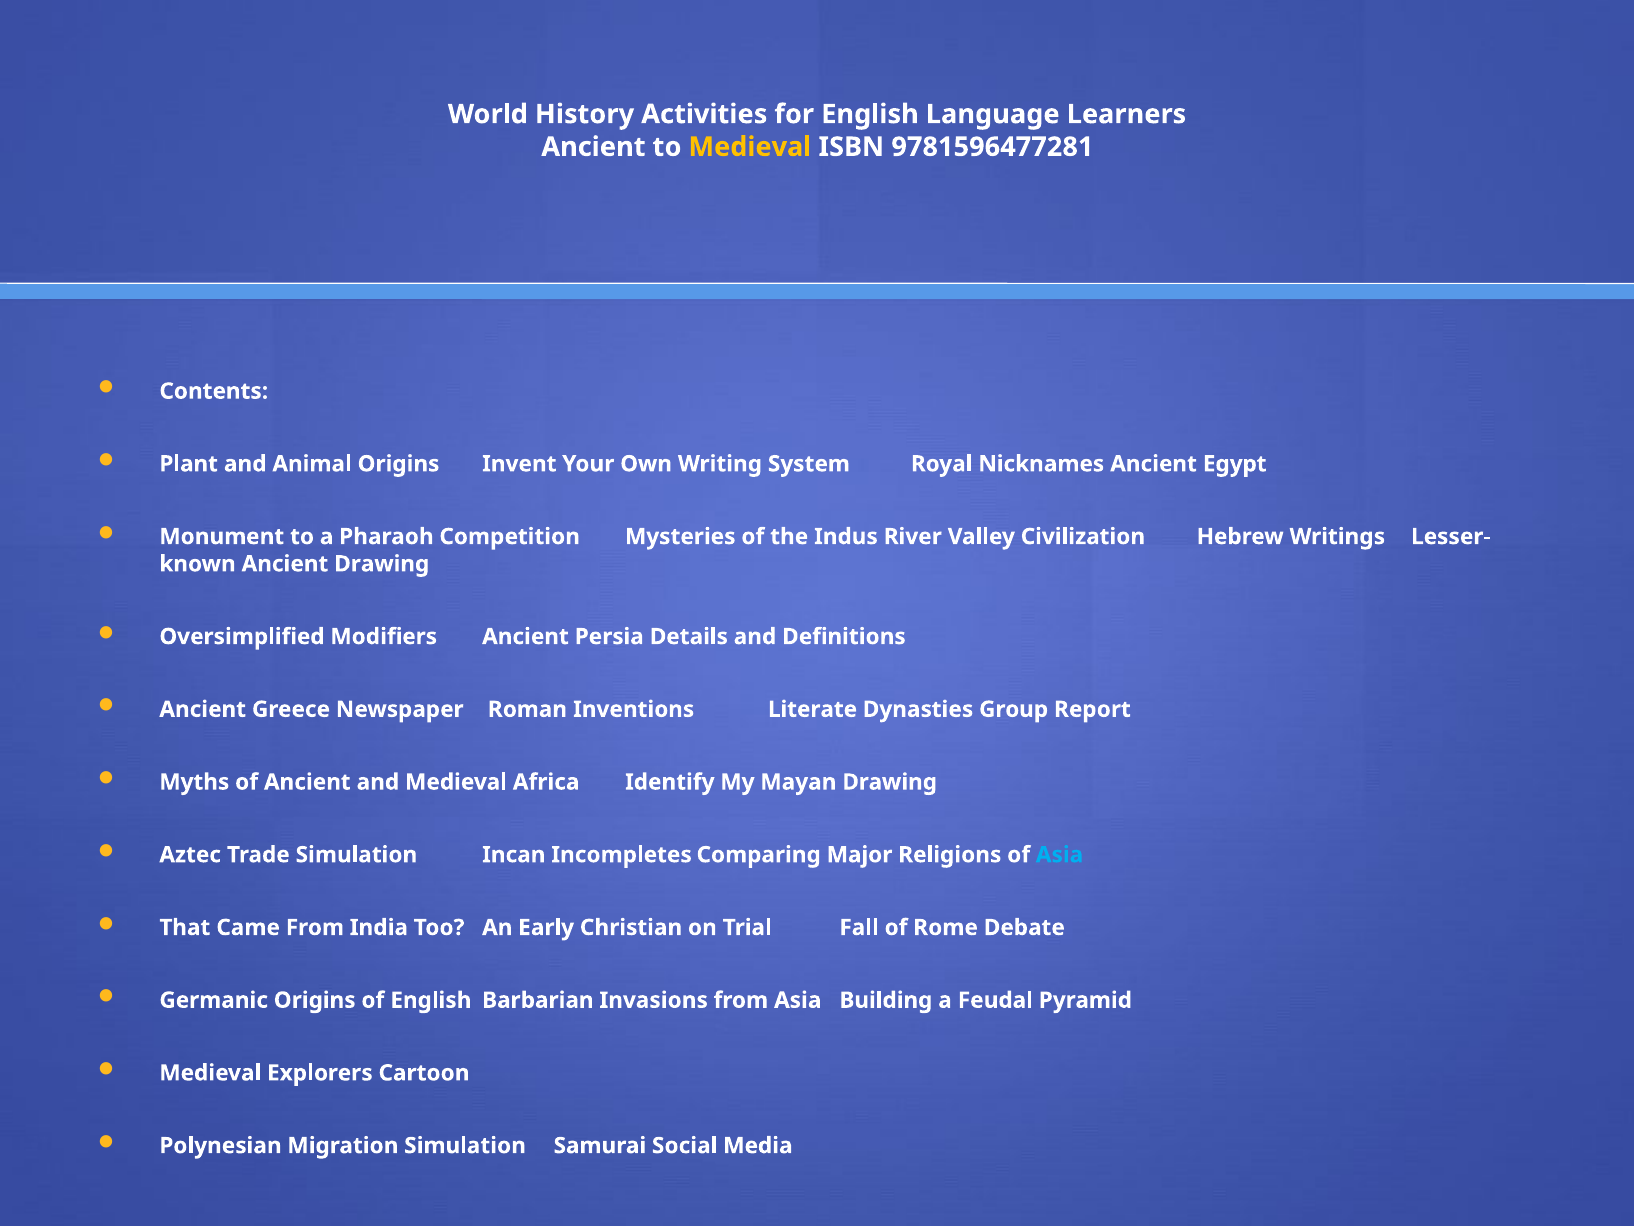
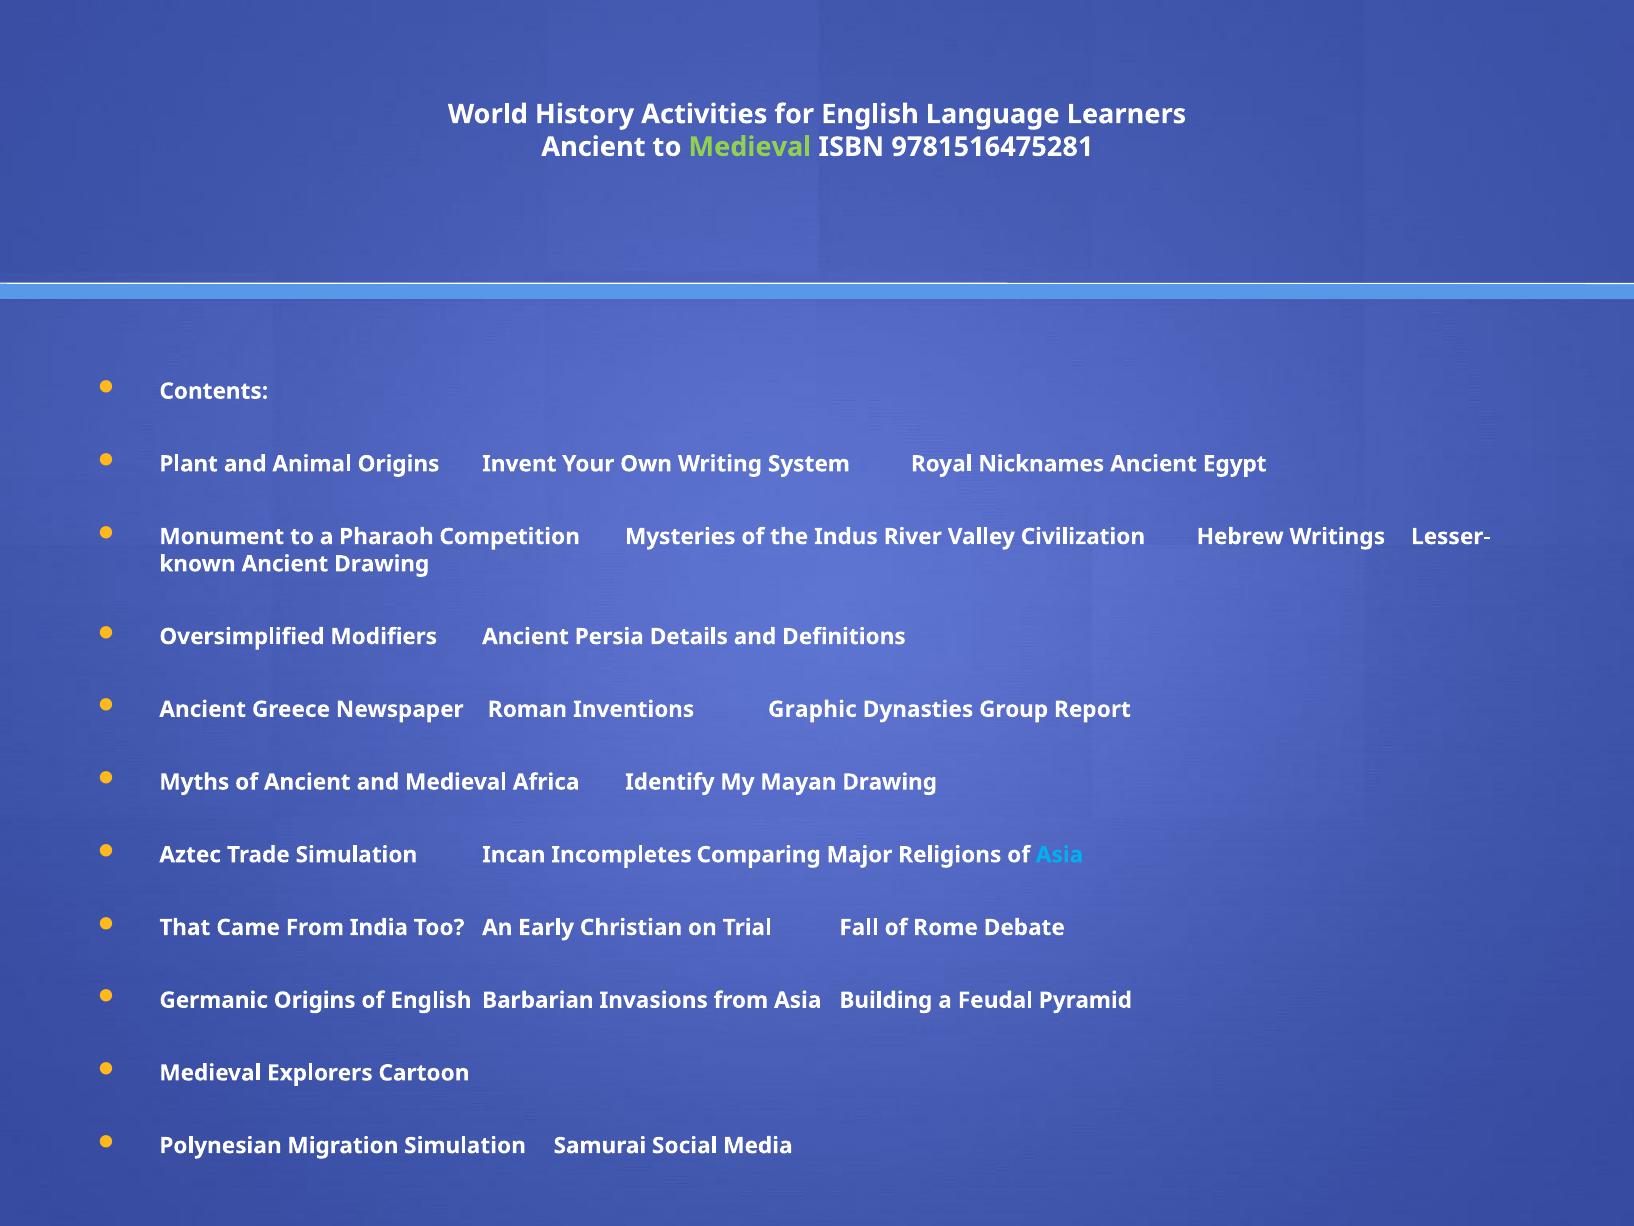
Medieval colour: yellow -> light green (750, 147)
9781596477281: 9781596477281 -> 9781516475281 (992, 147)
Literate: Literate -> Graphic (812, 709)
